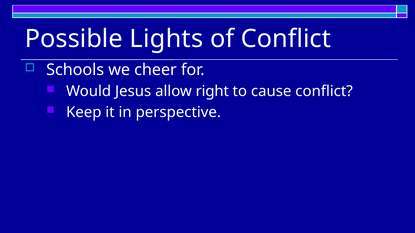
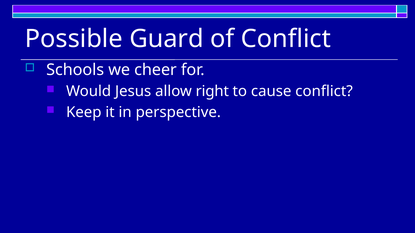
Lights: Lights -> Guard (167, 39)
